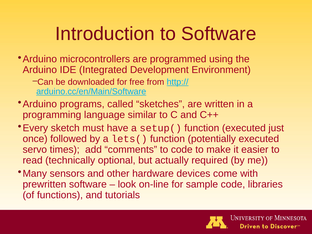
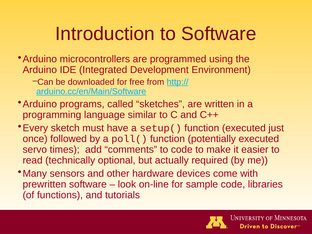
lets(: lets( -> poll( (129, 139)
